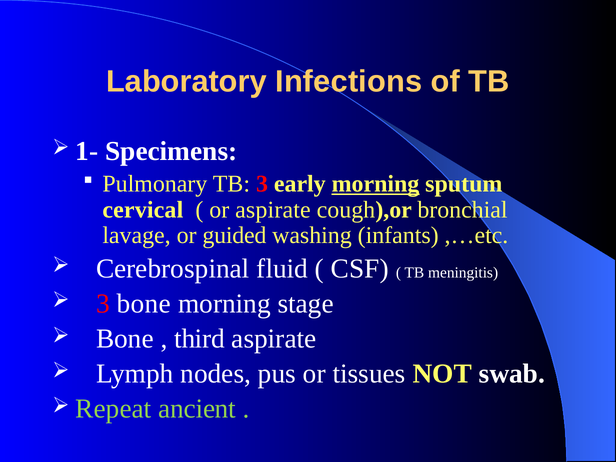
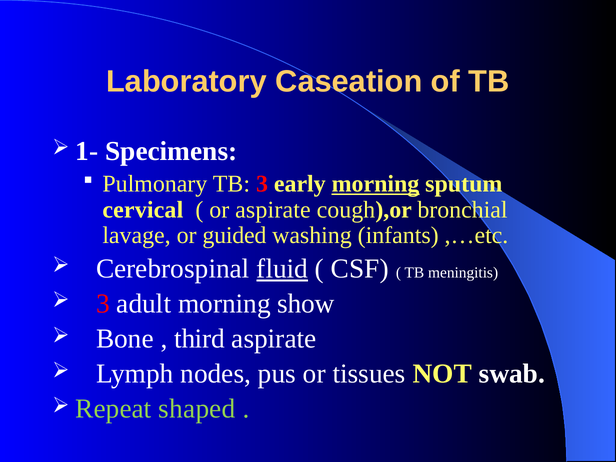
Infections: Infections -> Caseation (349, 82)
fluid underline: none -> present (282, 269)
3 bone: bone -> adult (144, 304)
stage: stage -> show (306, 304)
ancient: ancient -> shaped (197, 409)
